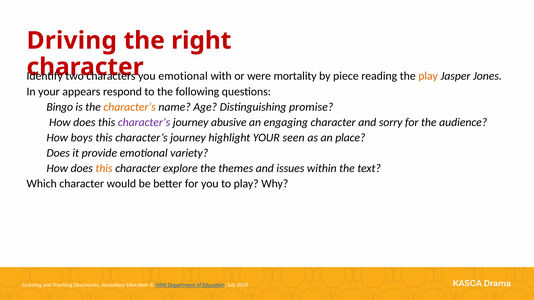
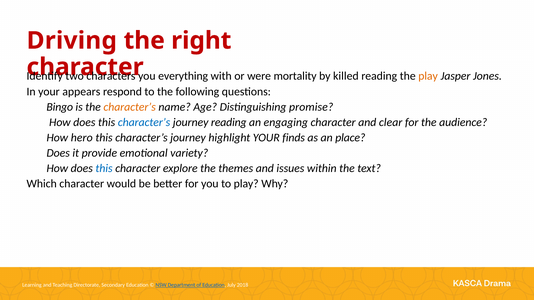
you emotional: emotional -> everything (183, 76)
piece: piece -> killed (346, 76)
character’s colour: purple -> blue (144, 122)
journey abusive: abusive -> reading (229, 122)
sorry: sorry -> clear (391, 122)
boys: boys -> hero (82, 138)
seen: seen -> finds (294, 138)
this colour: orange -> blue (104, 169)
